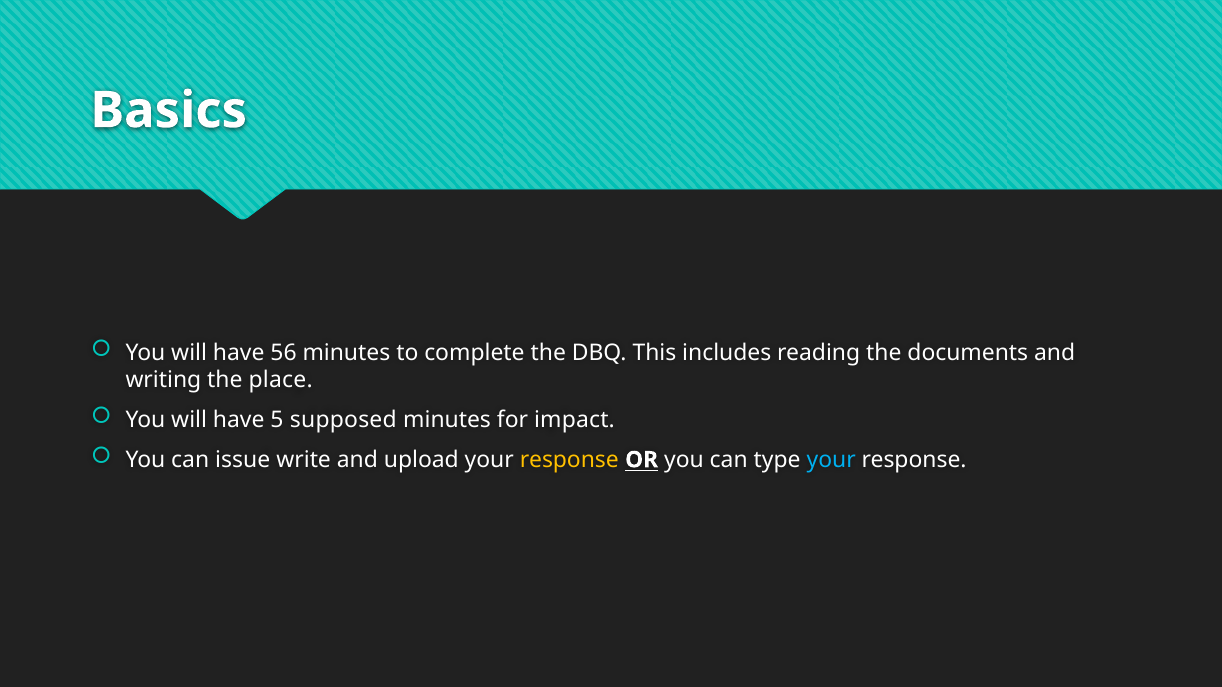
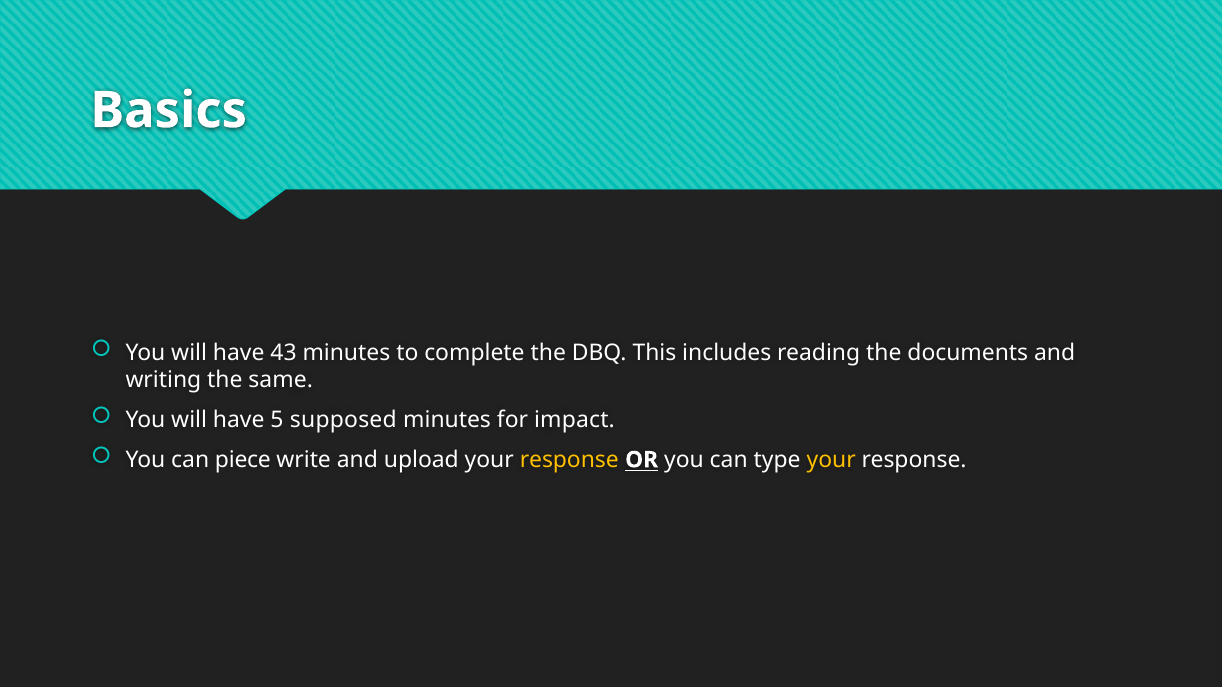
56: 56 -> 43 (284, 353)
place: place -> same (281, 381)
issue: issue -> piece (243, 460)
your colour: light blue -> yellow (831, 460)
